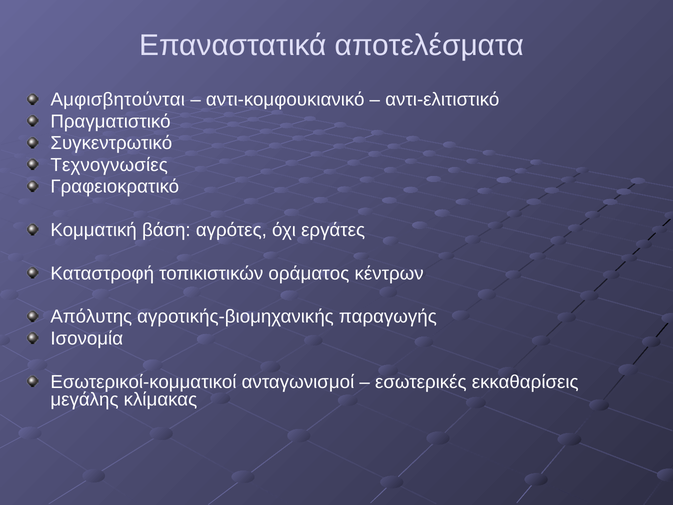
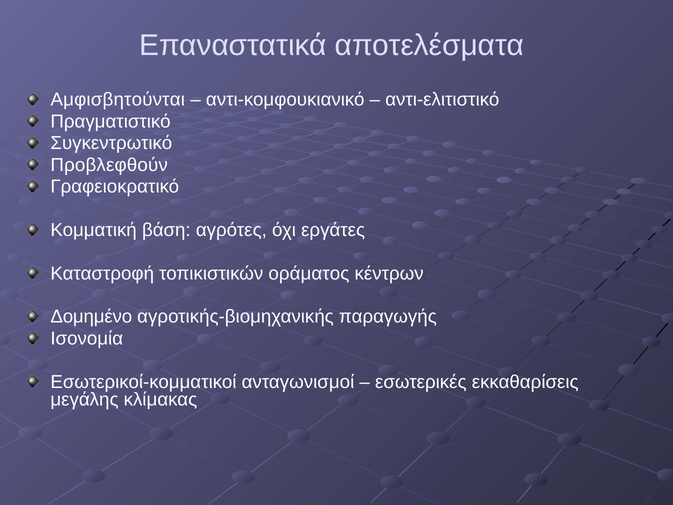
Τεχνογνωσίες: Τεχνογνωσίες -> Προβλεφθούν (109, 165)
Απόλυτης: Απόλυτης -> Δομημένο (91, 317)
